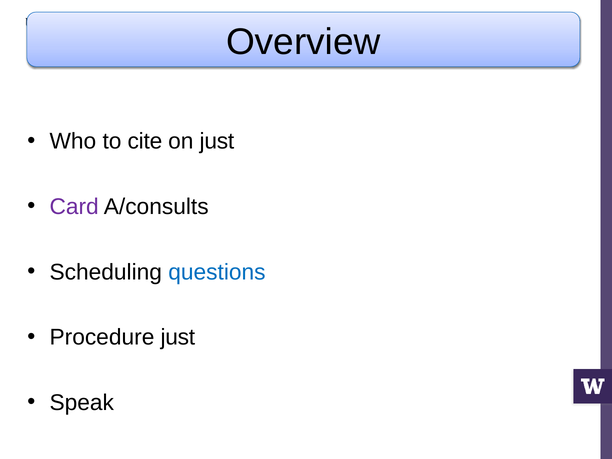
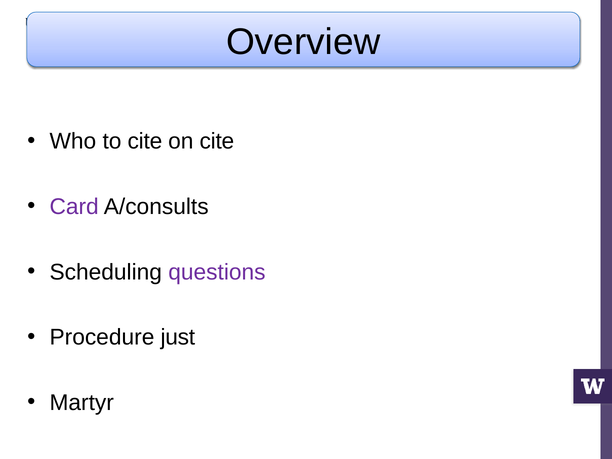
on just: just -> cite (217, 141)
questions colour: blue -> purple (217, 272)
Speak: Speak -> Martyr (82, 403)
